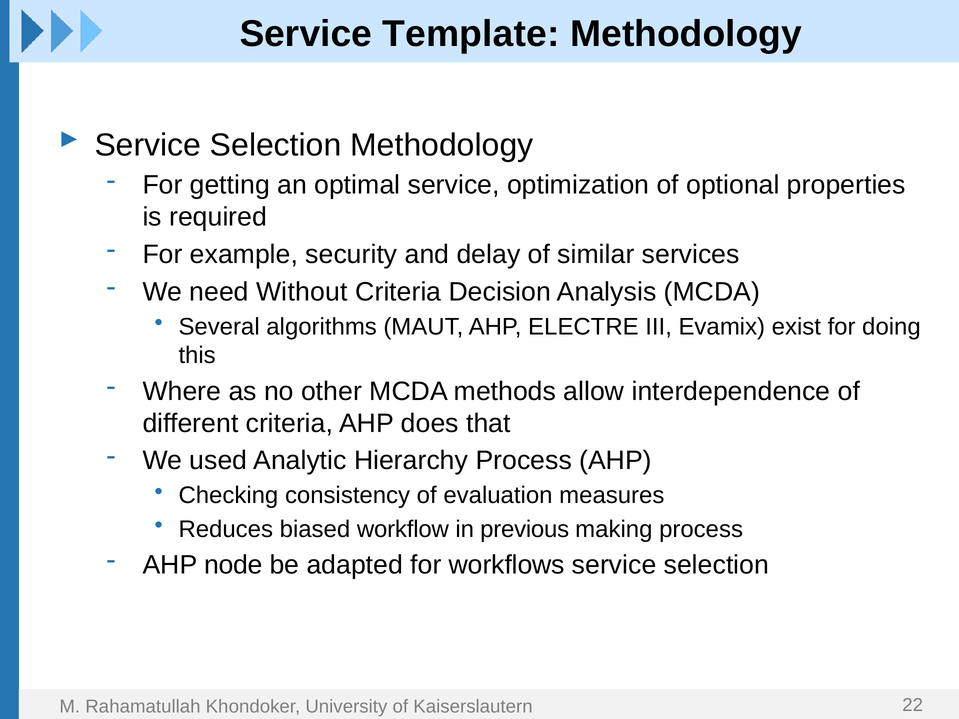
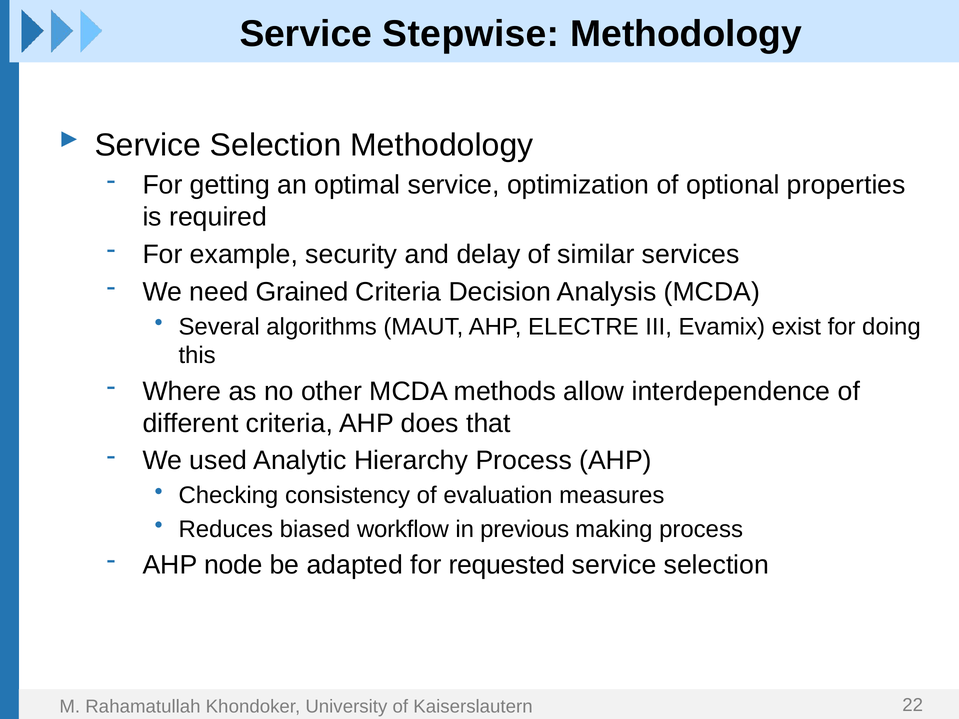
Template: Template -> Stepwise (471, 34)
Without: Without -> Grained (302, 292)
workflows: workflows -> requested (507, 565)
